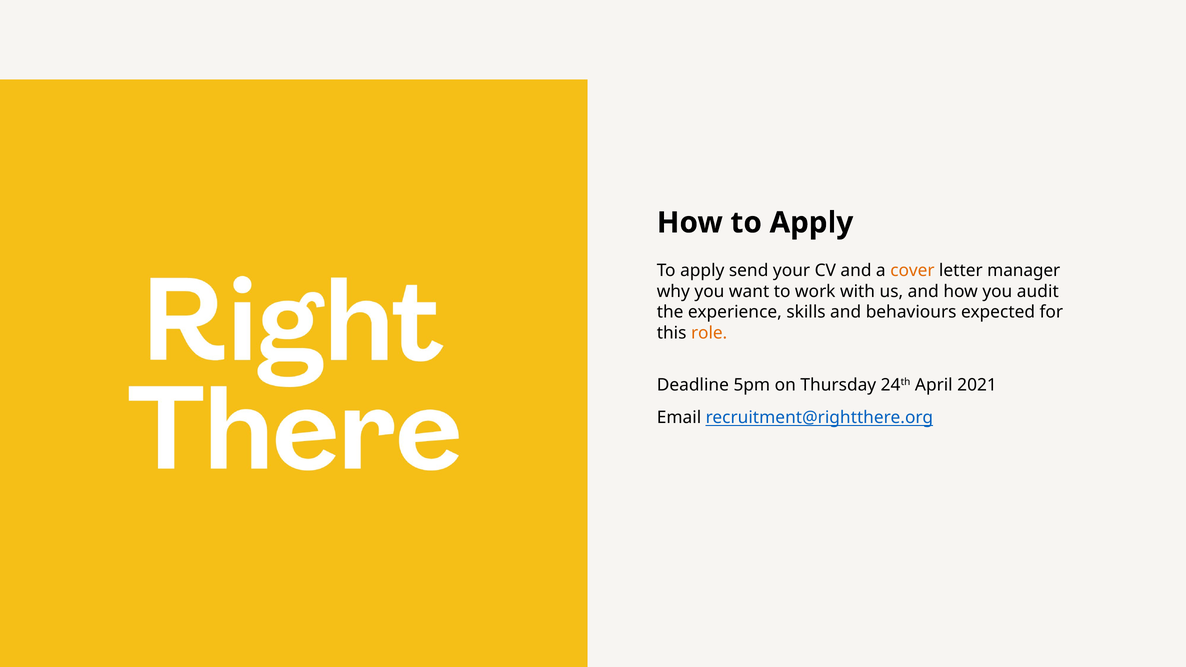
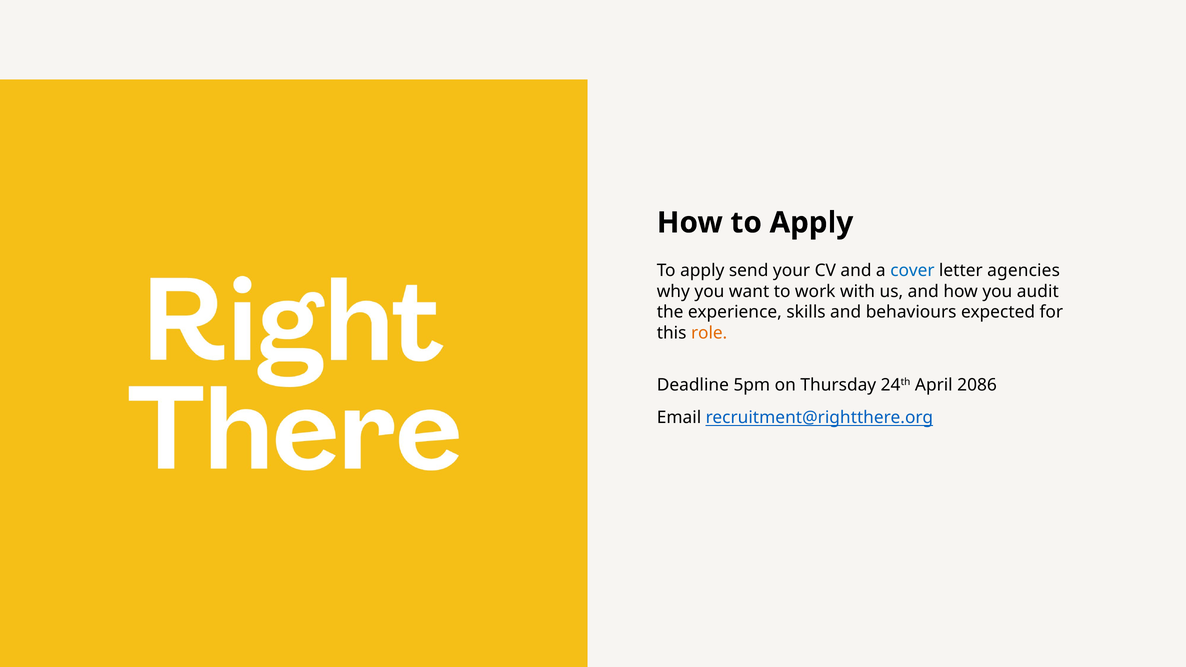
cover colour: orange -> blue (912, 271)
manager: manager -> agencies (1024, 271)
2021: 2021 -> 2086 (977, 385)
